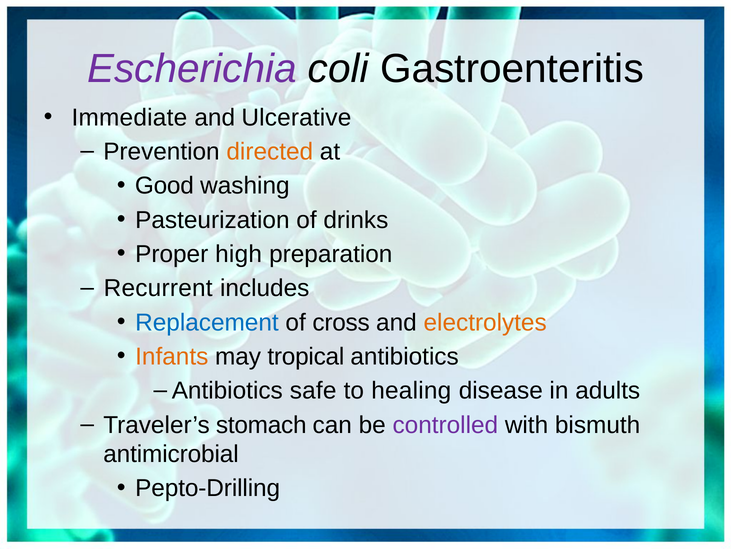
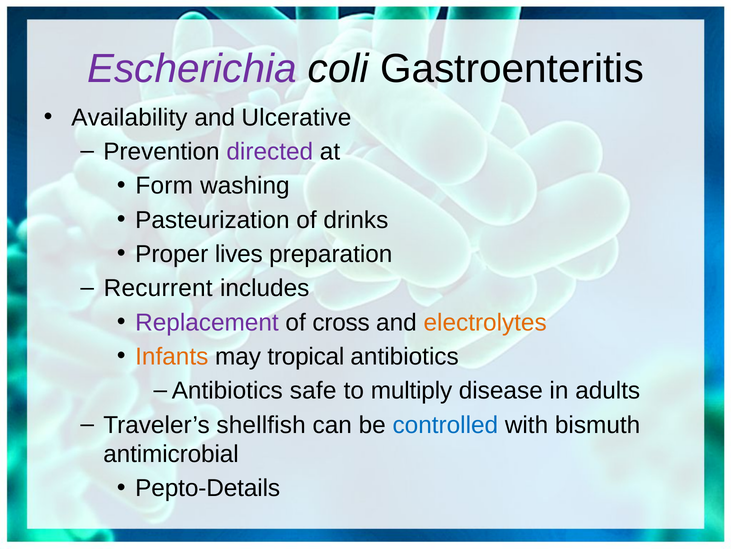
Immediate: Immediate -> Availability (129, 117)
directed colour: orange -> purple (270, 152)
Good: Good -> Form (164, 186)
high: high -> lives (239, 254)
Replacement colour: blue -> purple (207, 322)
healing: healing -> multiply (411, 390)
stomach: stomach -> shellfish (261, 424)
controlled colour: purple -> blue (445, 424)
Pepto-Drilling: Pepto-Drilling -> Pepto-Details (208, 488)
